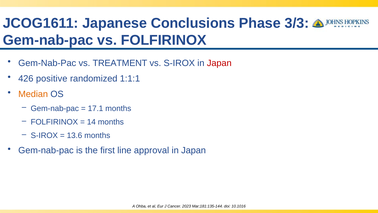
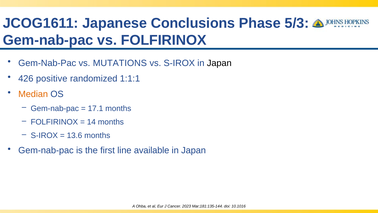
3/3: 3/3 -> 5/3 (297, 23)
TREATMENT: TREATMENT -> MUTATIONS (120, 63)
Japan colour: red -> black (219, 63)
approval: approval -> available (152, 150)
